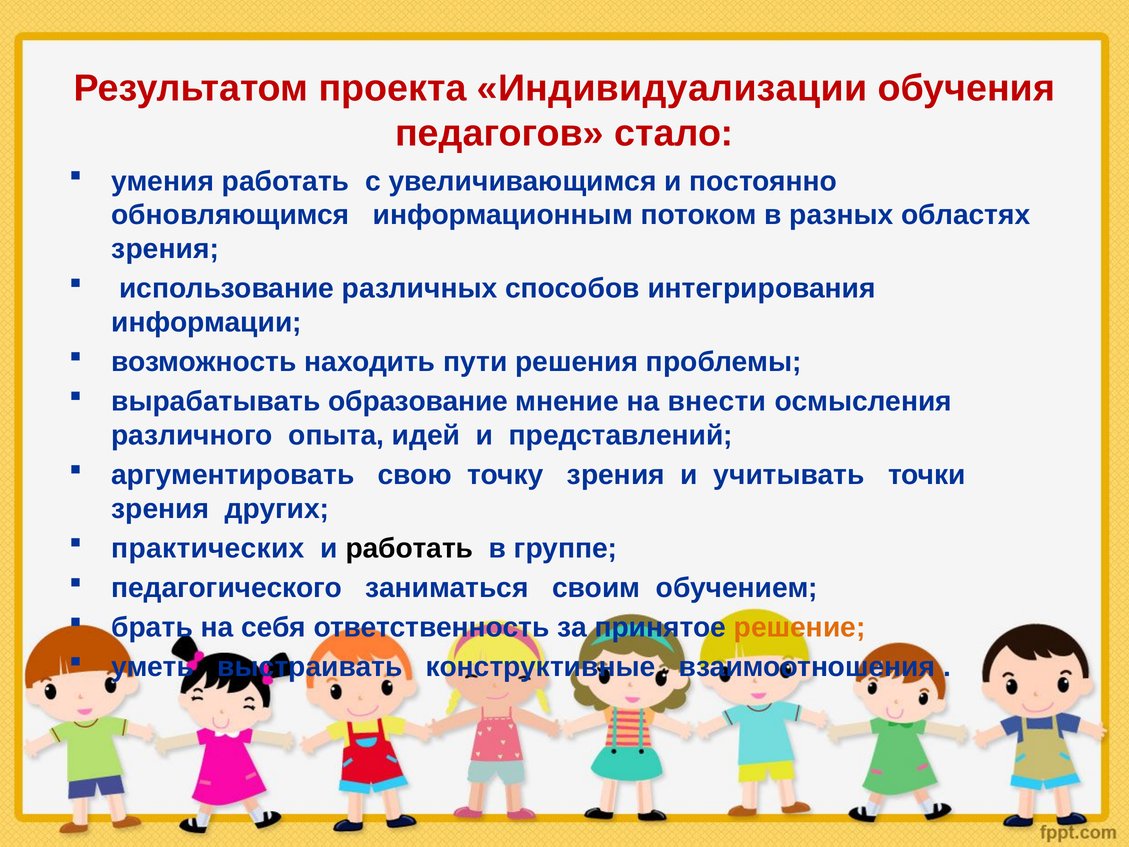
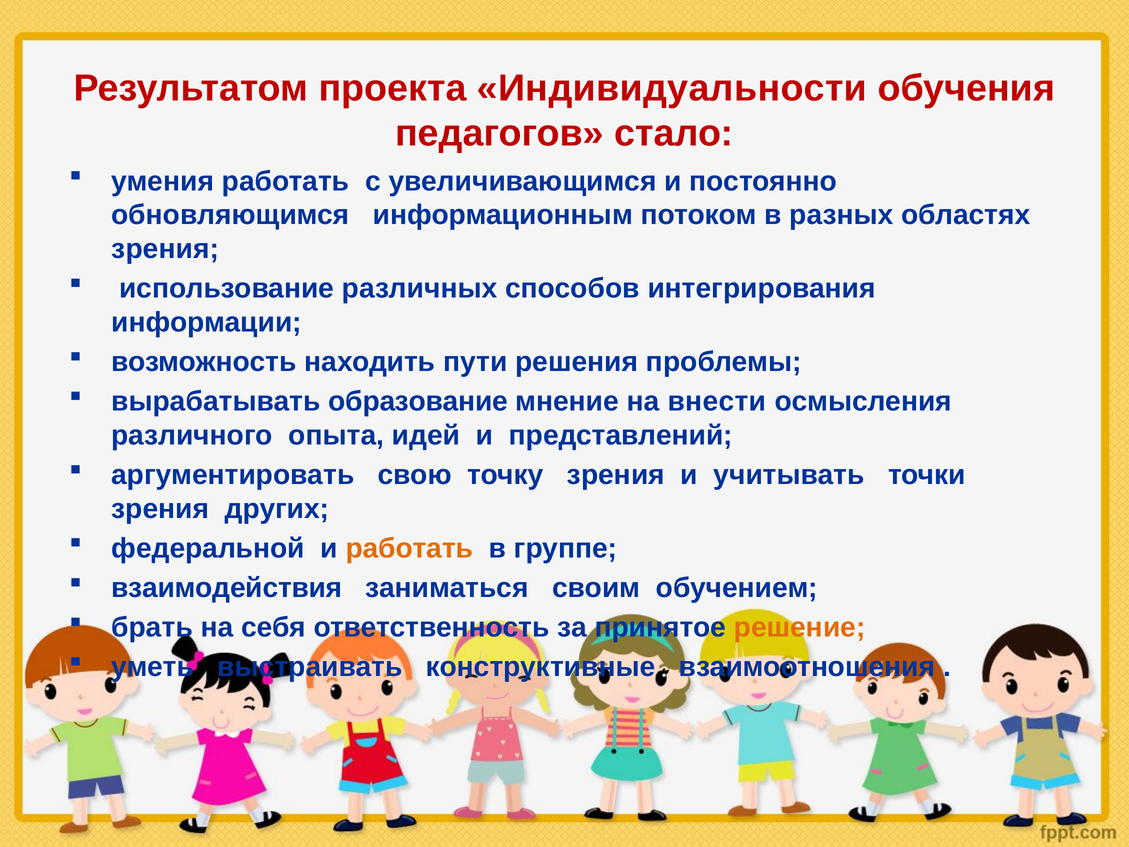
Индивидуализации: Индивидуализации -> Индивидуальности (672, 88)
практических: практических -> федеральной (208, 548)
работать colour: black -> orange (409, 548)
педагогического: педагогического -> взаимодействия (227, 588)
